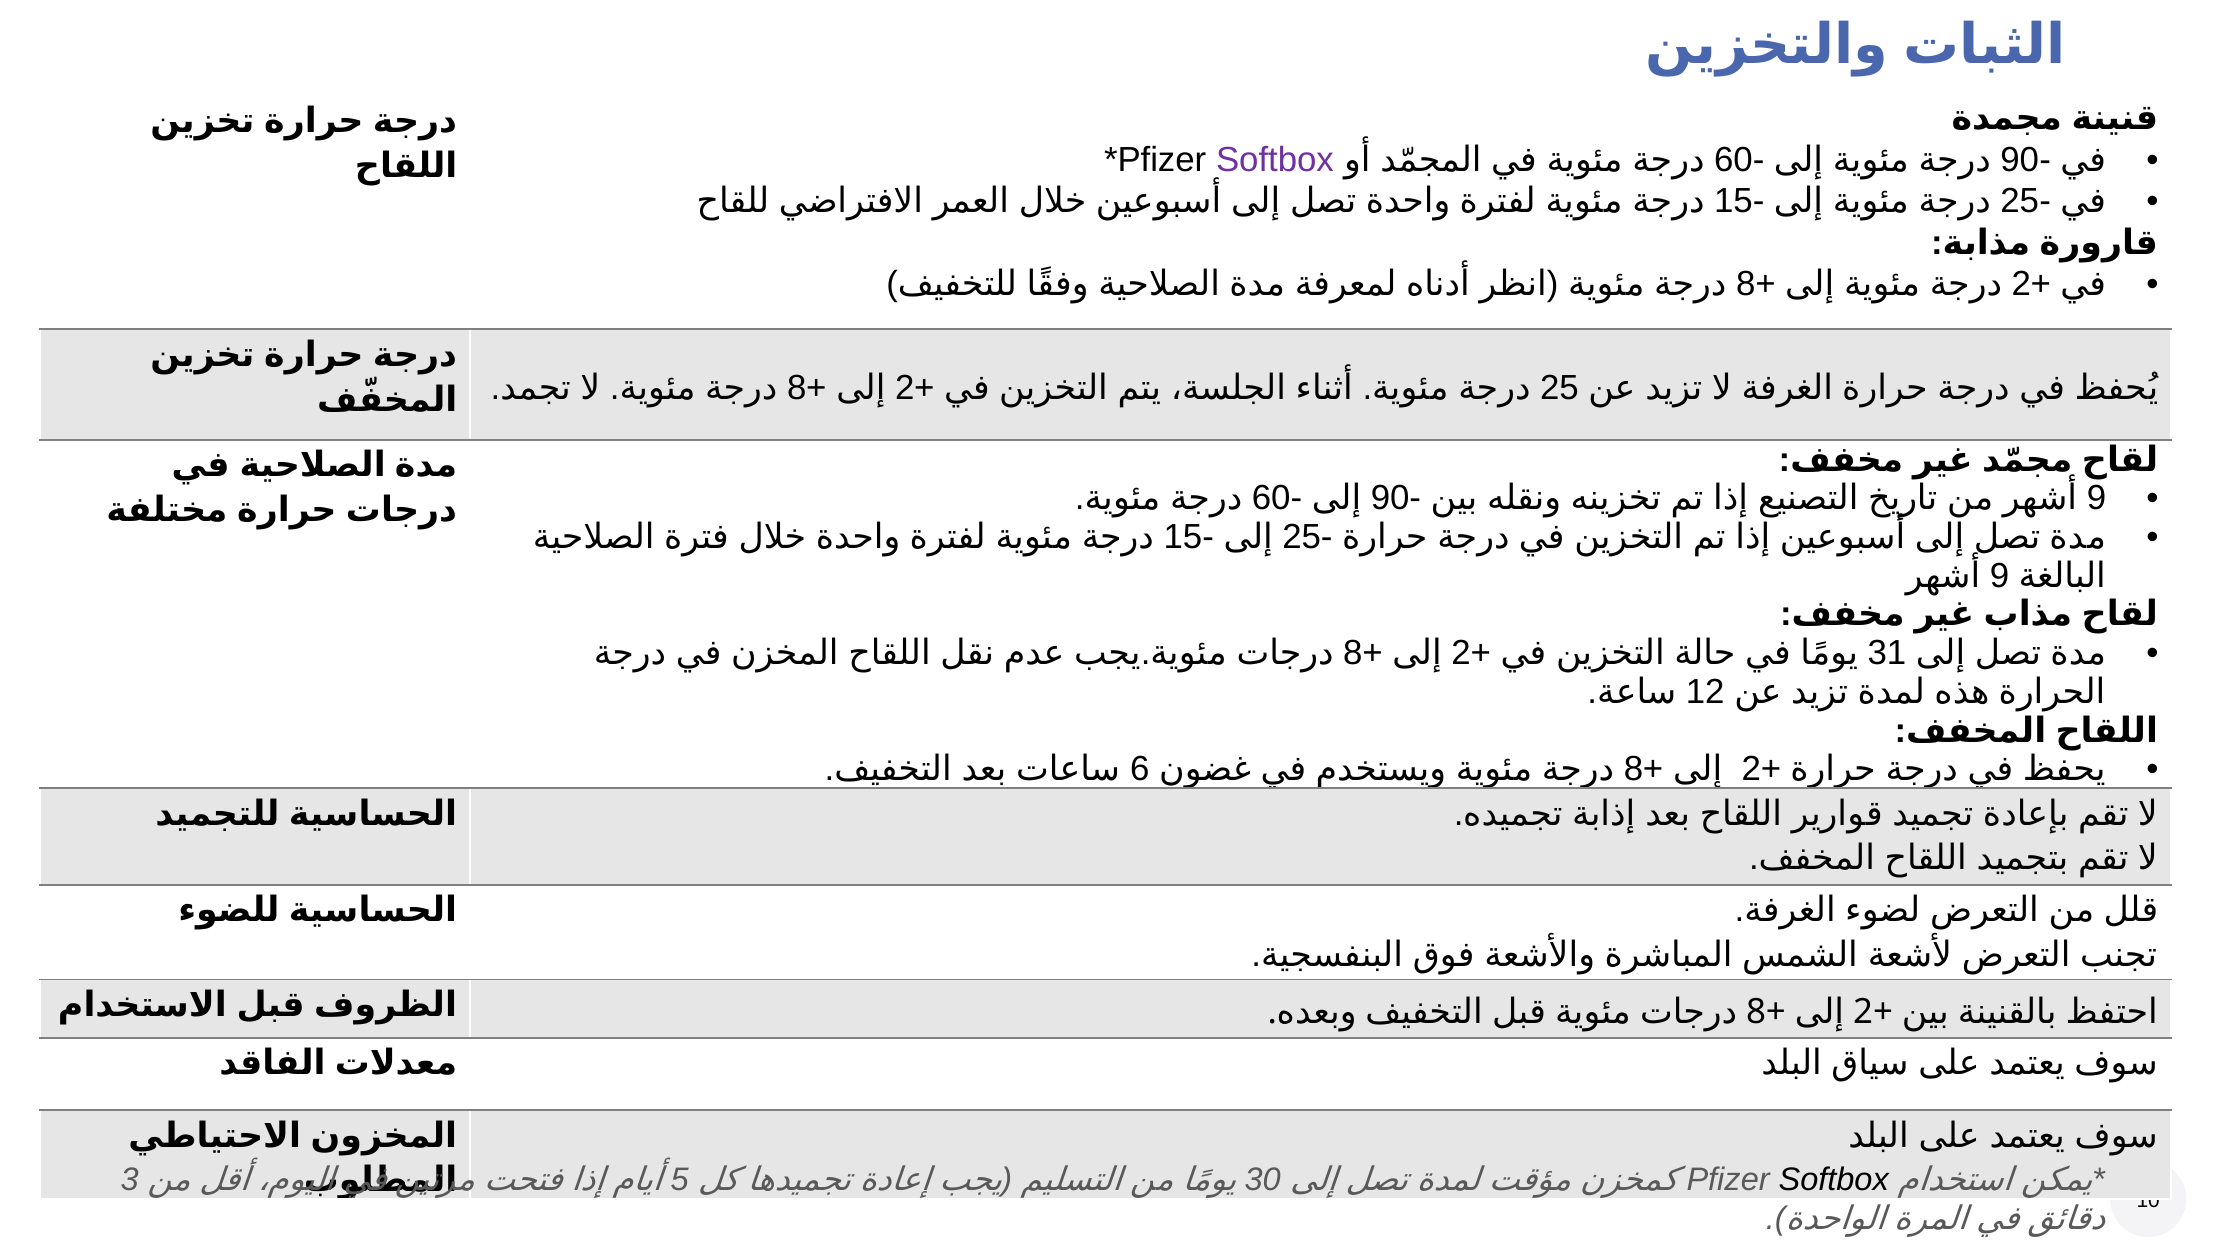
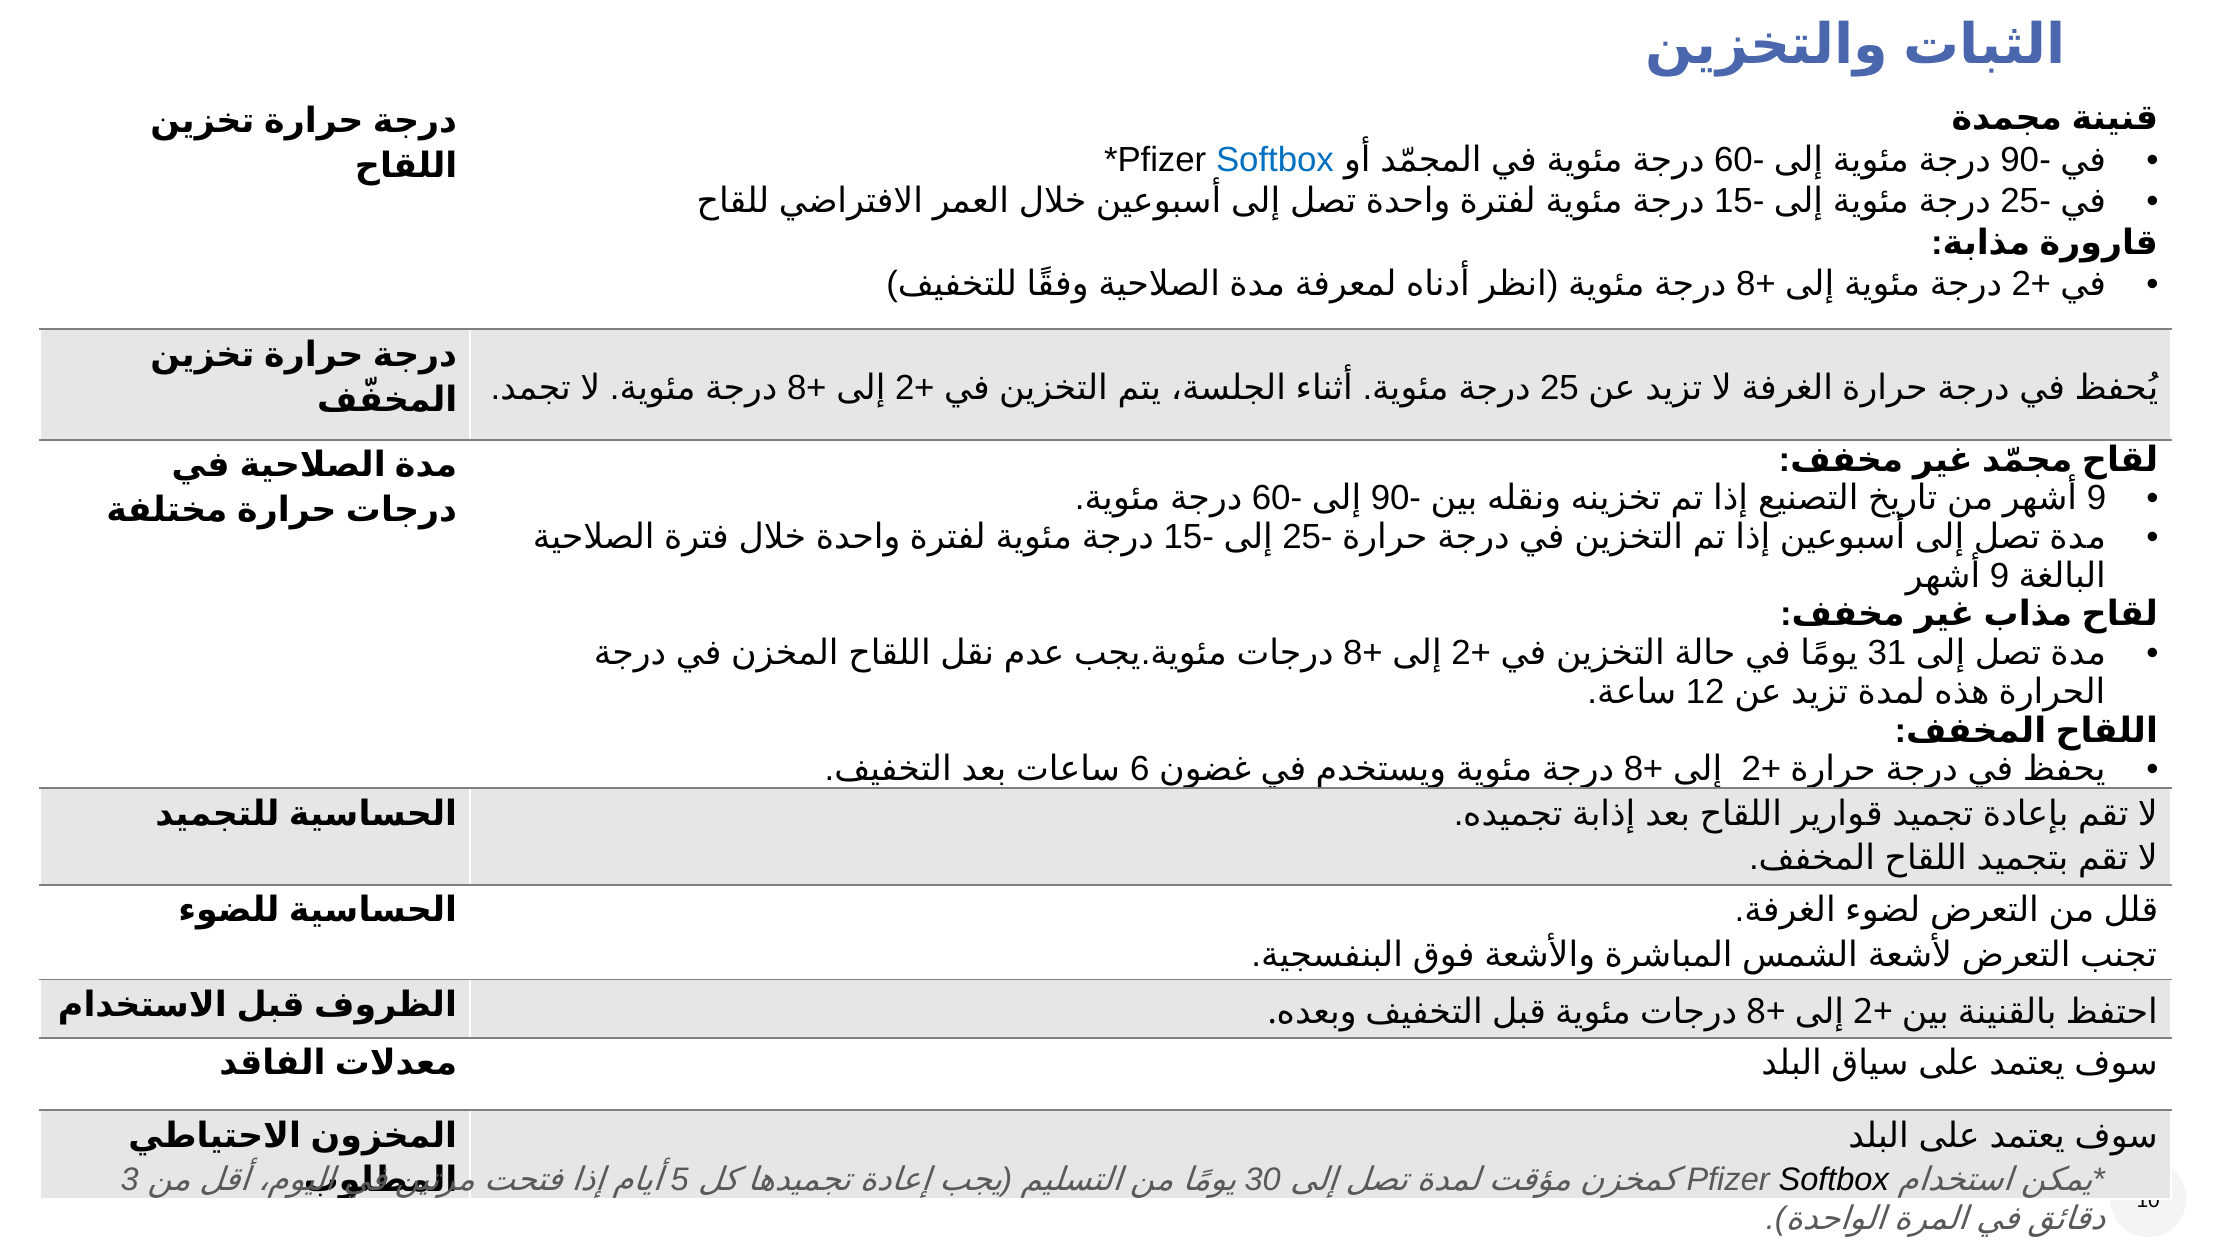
Softbox colour: purple -> blue (1275, 160)
